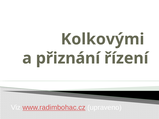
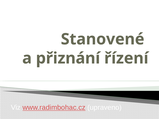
Kolkovými: Kolkovými -> Stanovené (103, 39)
